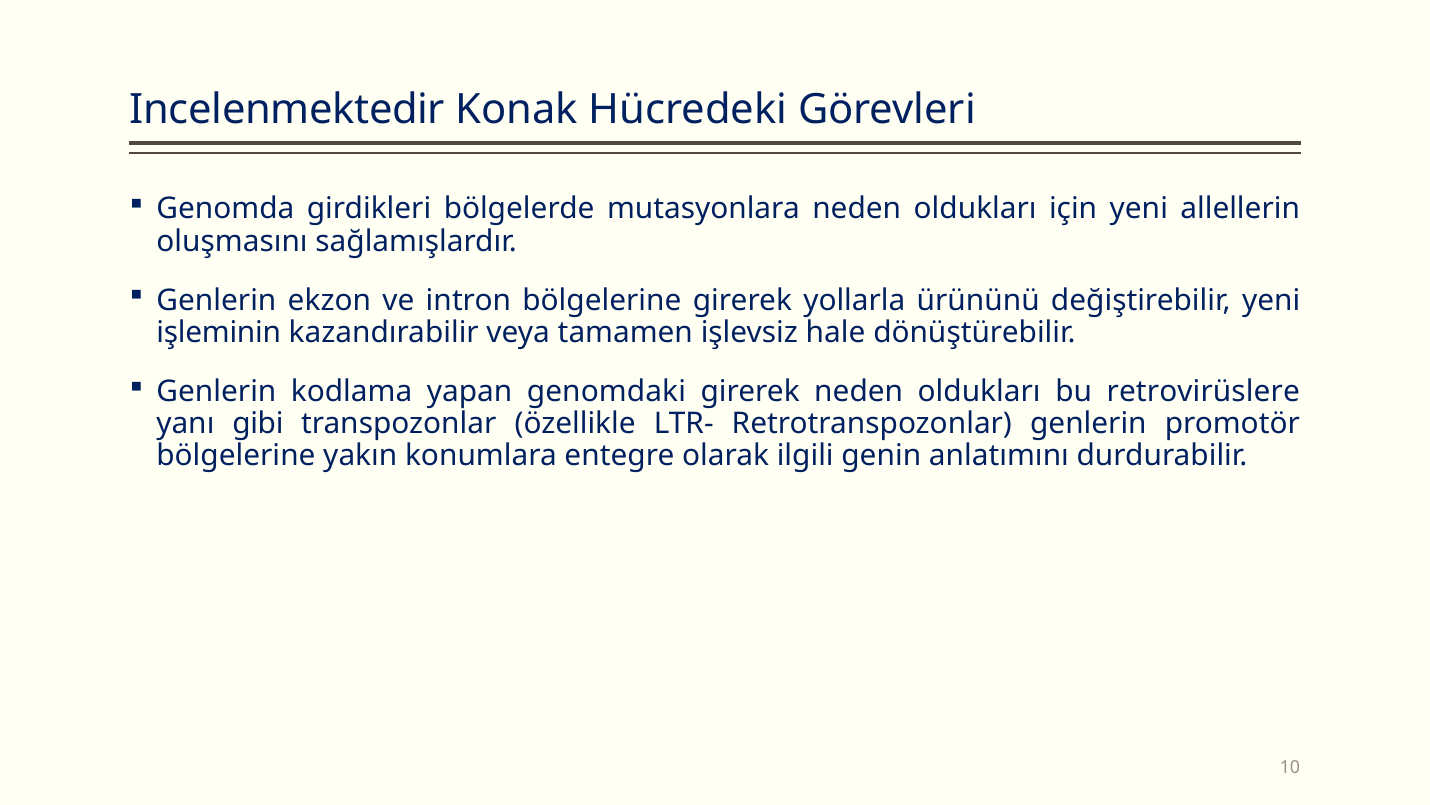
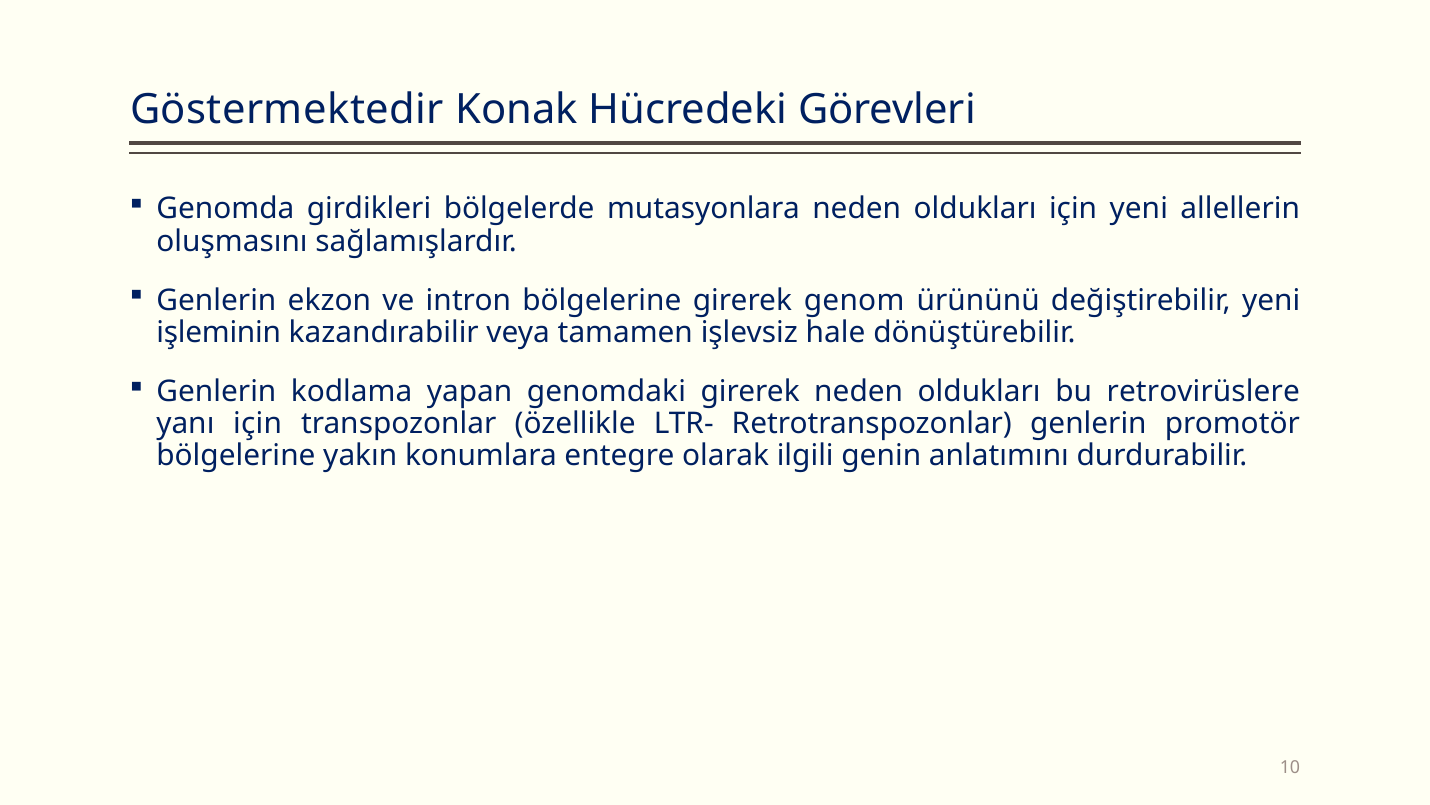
Incelenmektedir: Incelenmektedir -> Göstermektedir (287, 109)
yollarla: yollarla -> genom (854, 300)
yanı gibi: gibi -> için (258, 423)
